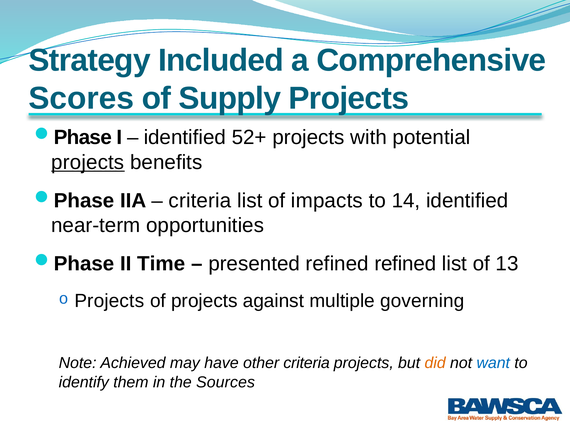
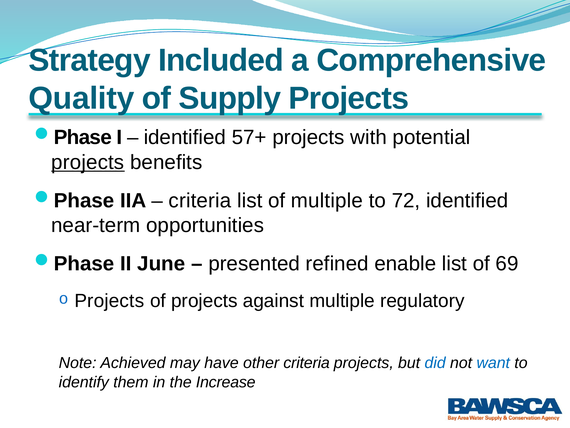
Scores: Scores -> Quality (81, 98)
52+: 52+ -> 57+ (249, 137)
of impacts: impacts -> multiple (327, 200)
14: 14 -> 72 (406, 200)
Time: Time -> June (161, 264)
refined refined: refined -> enable (405, 264)
13: 13 -> 69 (507, 264)
governing: governing -> regulatory (422, 300)
did colour: orange -> blue (435, 363)
Sources: Sources -> Increase (226, 382)
